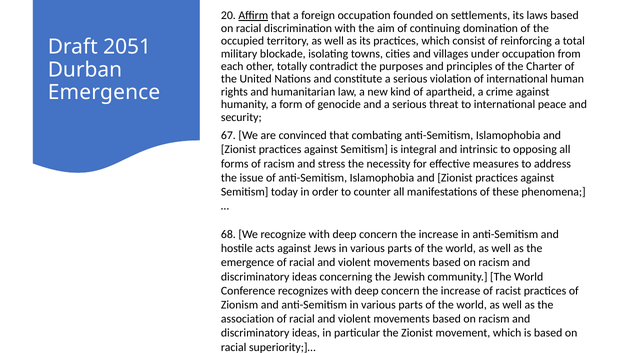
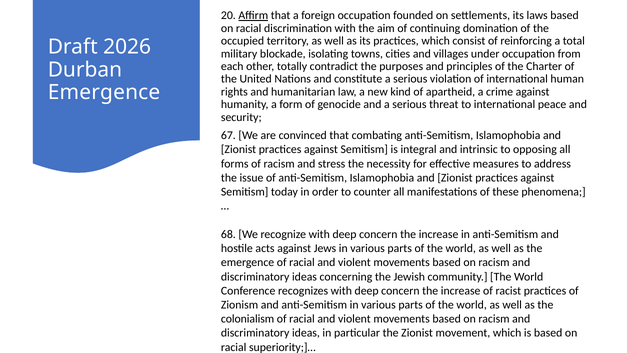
2051: 2051 -> 2026 (127, 47)
association: association -> colonialism (248, 319)
